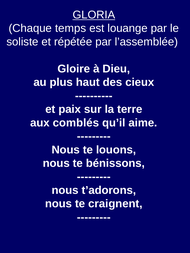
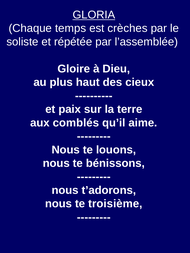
louange: louange -> crèches (128, 28)
craignent: craignent -> troisième (115, 204)
